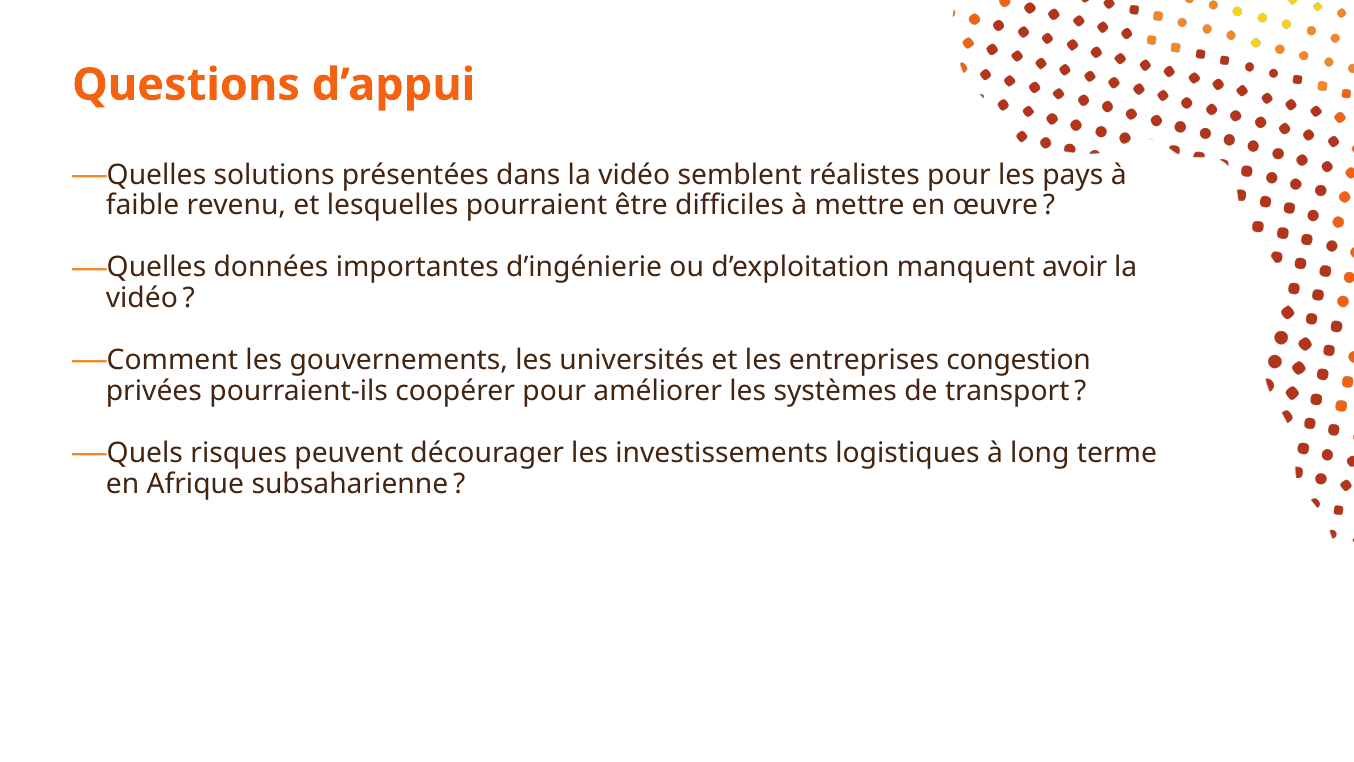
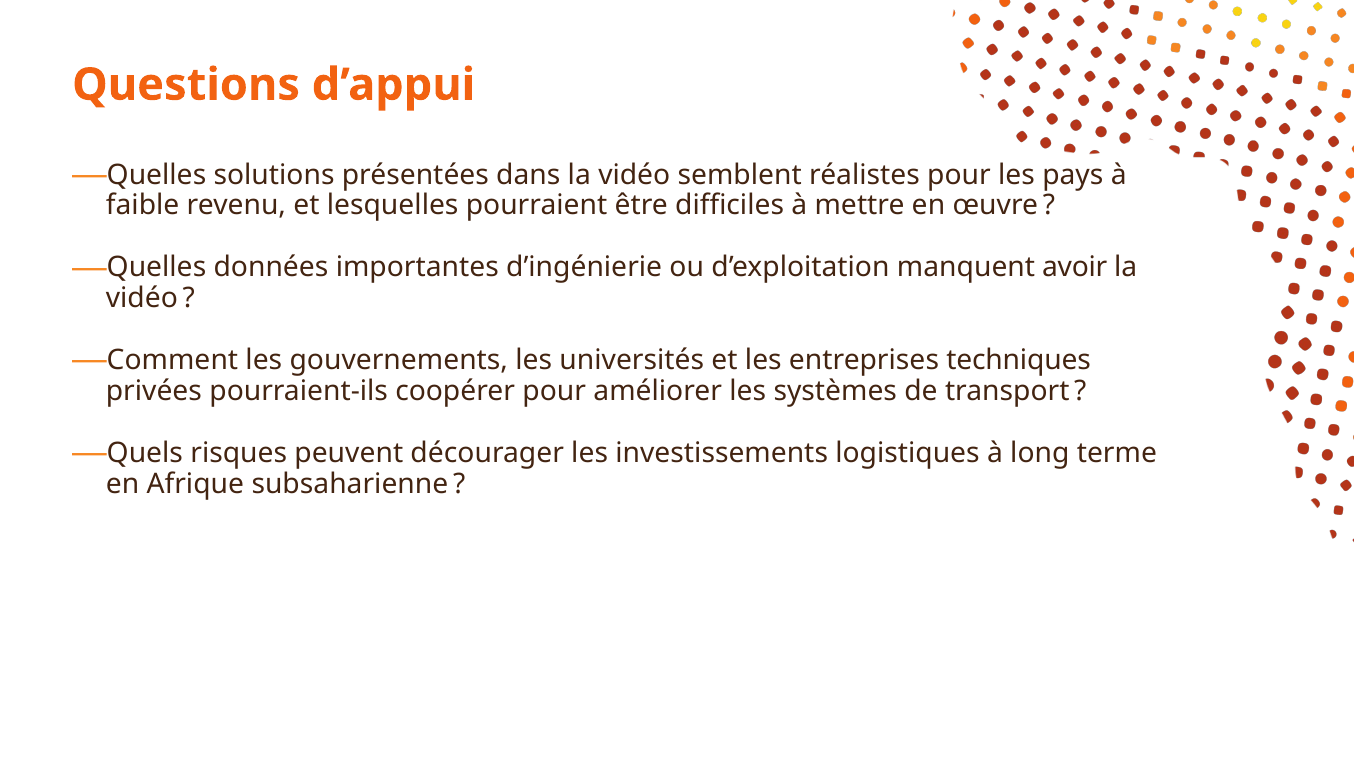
congestion: congestion -> techniques (1019, 360)
